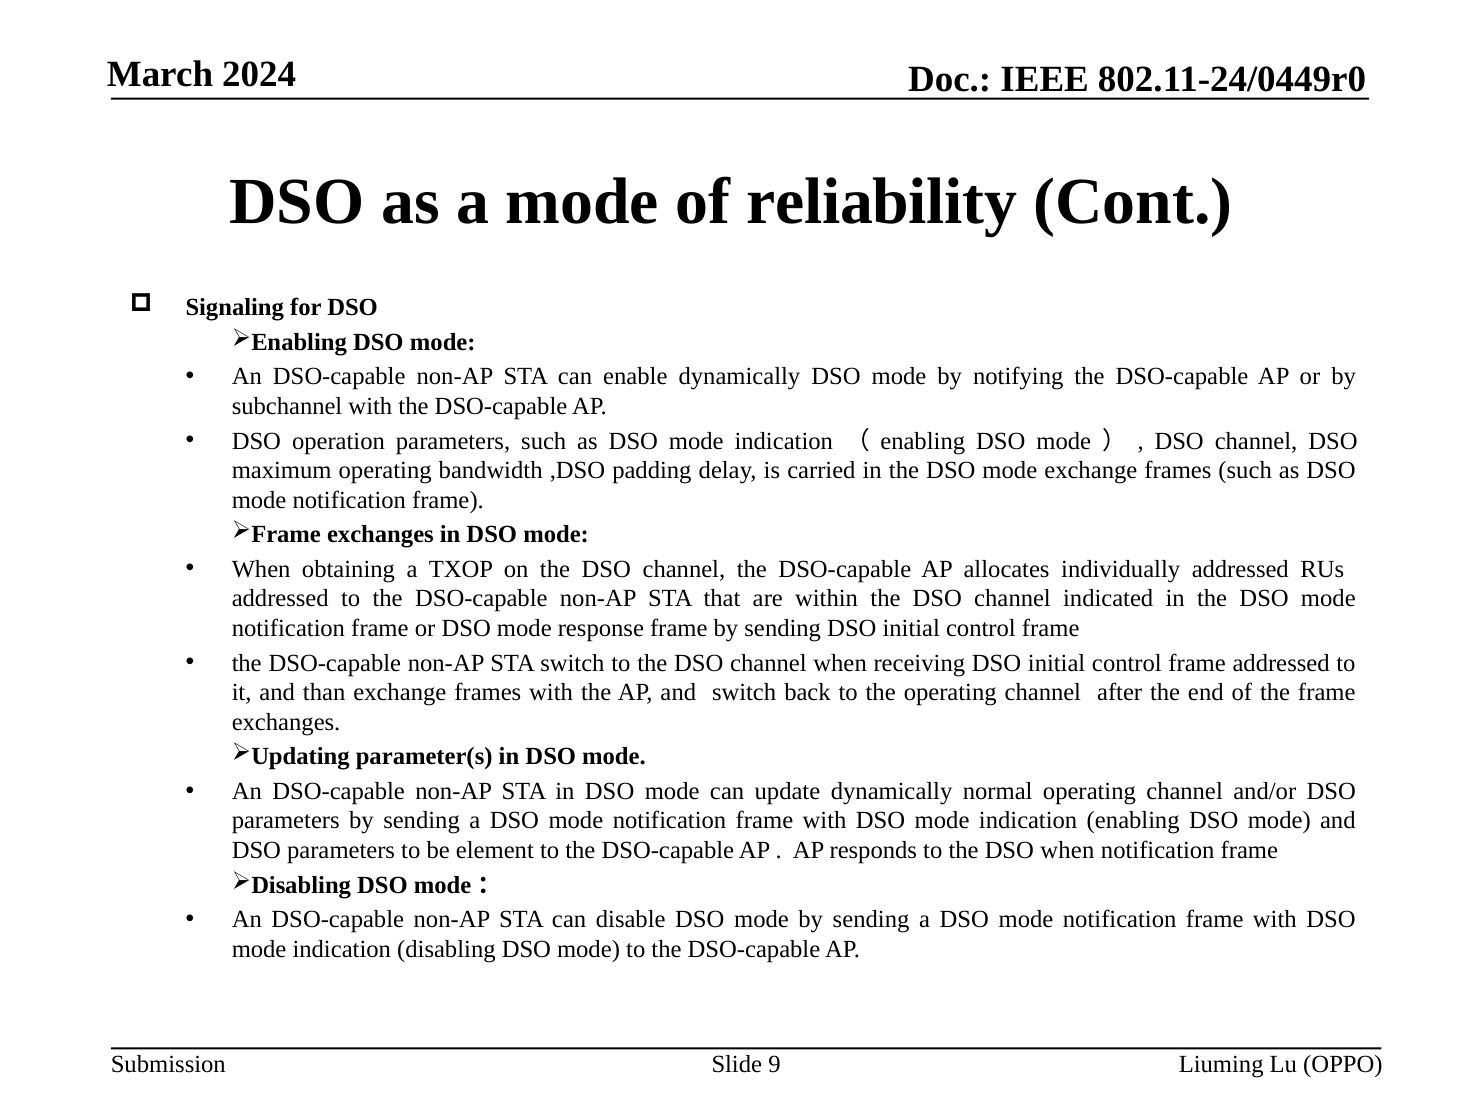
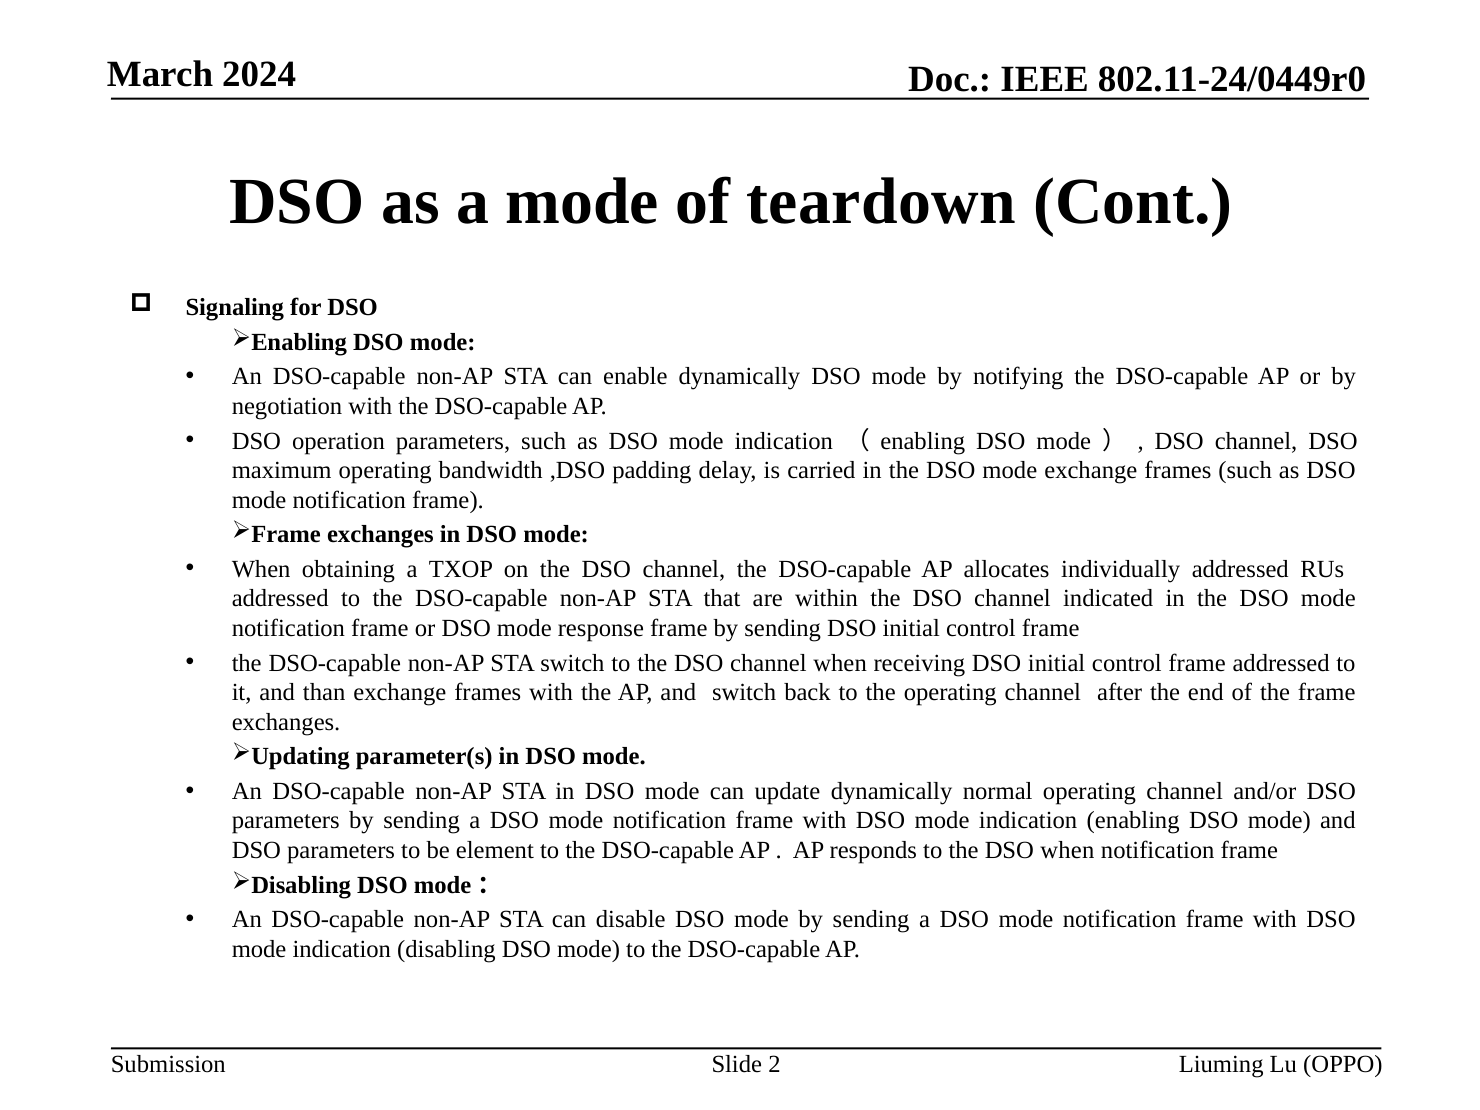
reliability: reliability -> teardown (882, 202)
subchannel: subchannel -> negotiation (287, 406)
9: 9 -> 2 (774, 1065)
